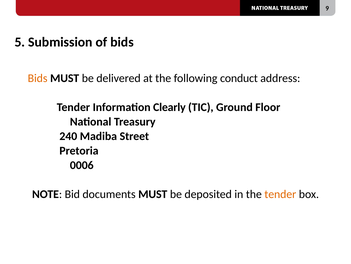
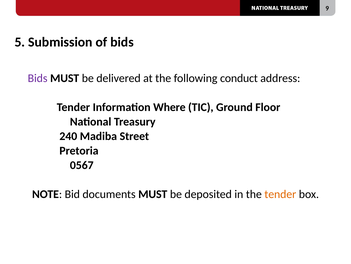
Bids colour: orange -> purple (38, 78)
Clearly: Clearly -> Where (169, 107)
0006: 0006 -> 0567 (82, 165)
